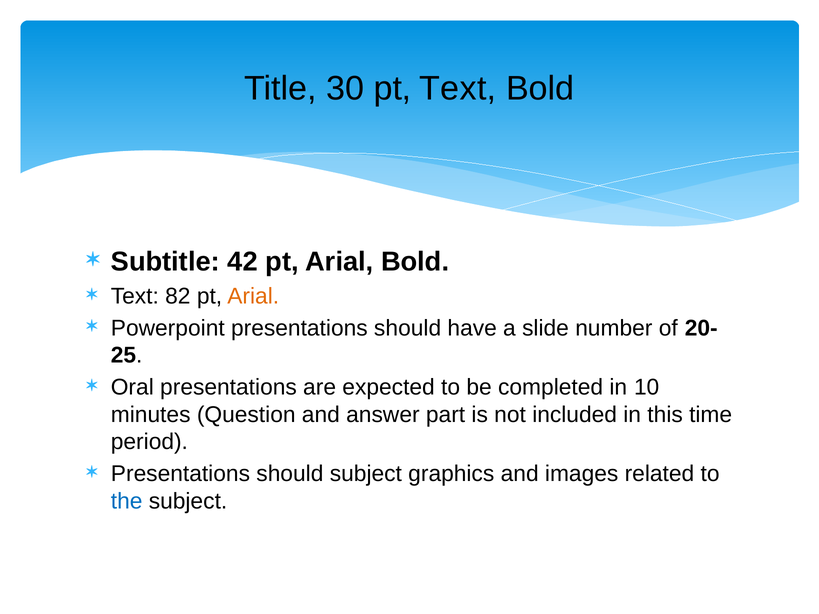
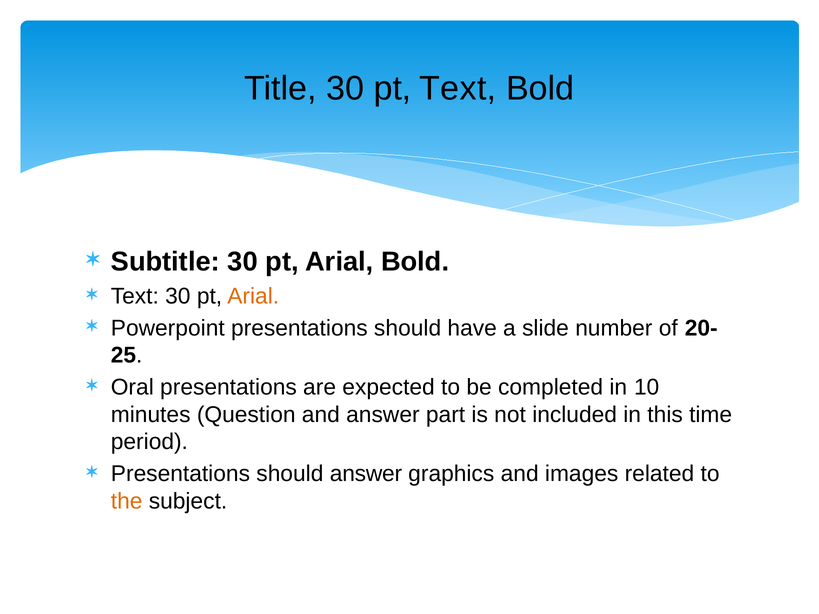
Subtitle 42: 42 -> 30 (243, 262)
Text 82: 82 -> 30 (178, 296)
should subject: subject -> answer (366, 474)
the colour: blue -> orange (127, 501)
